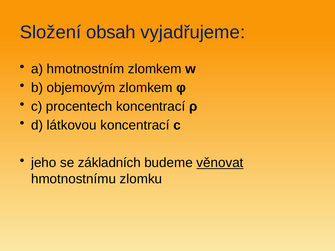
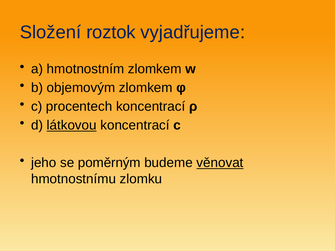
obsah: obsah -> roztok (111, 32)
látkovou underline: none -> present (72, 125)
základních: základních -> poměrným (109, 163)
